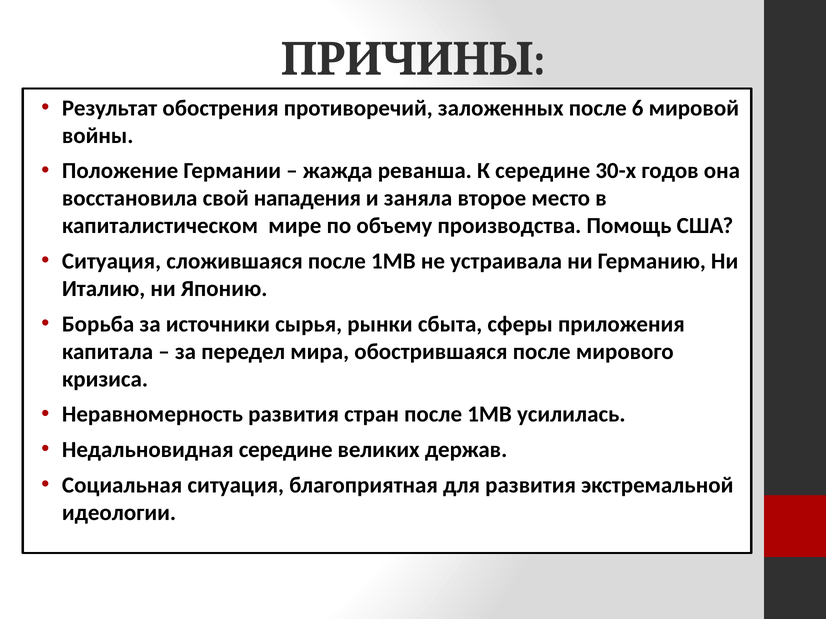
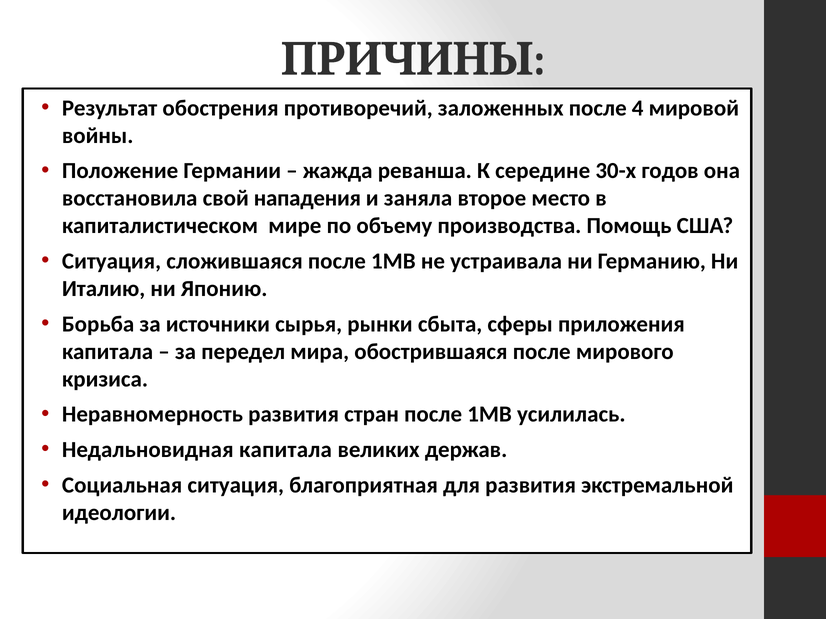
6: 6 -> 4 (638, 108)
Недальновидная середине: середине -> капитала (285, 450)
